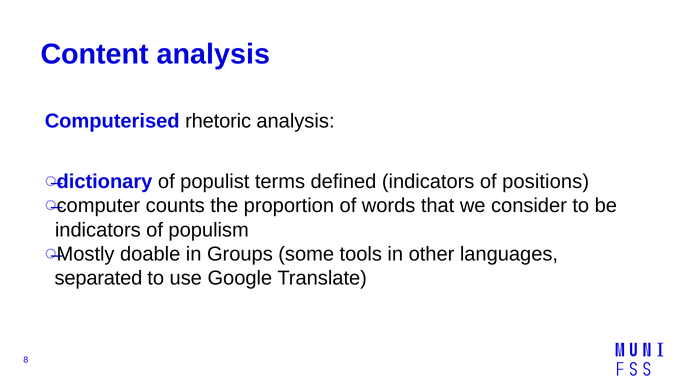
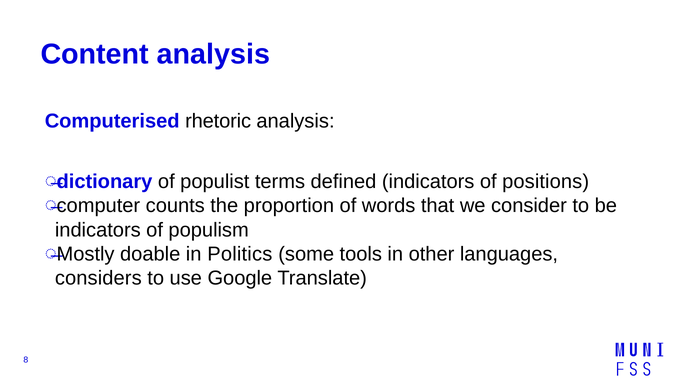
Groups: Groups -> Politics (240, 254)
separated: separated -> considers (98, 278)
